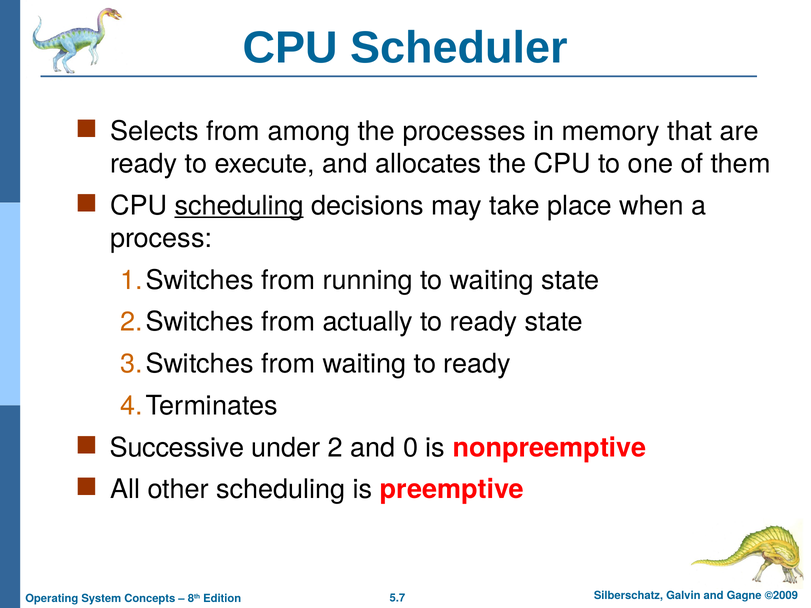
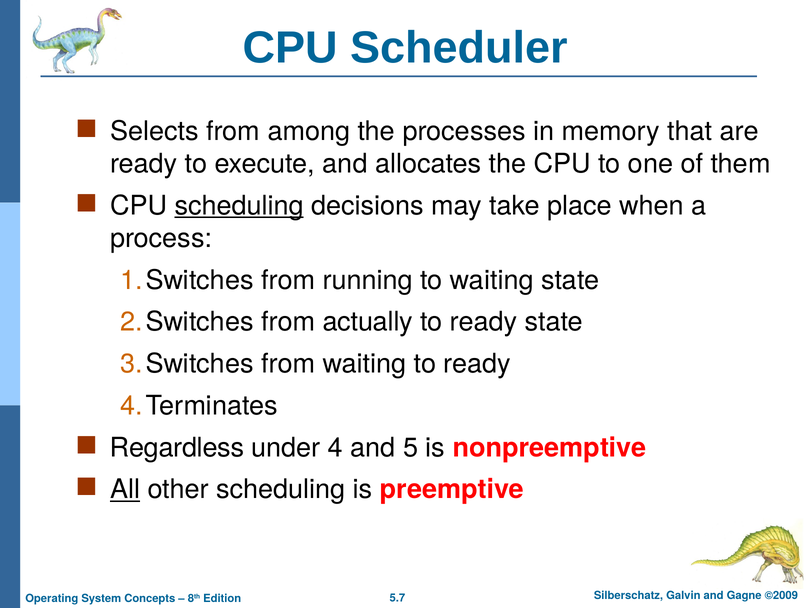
Successive: Successive -> Regardless (177, 448)
2: 2 -> 4 (335, 448)
0: 0 -> 5 (411, 448)
All underline: none -> present (125, 490)
